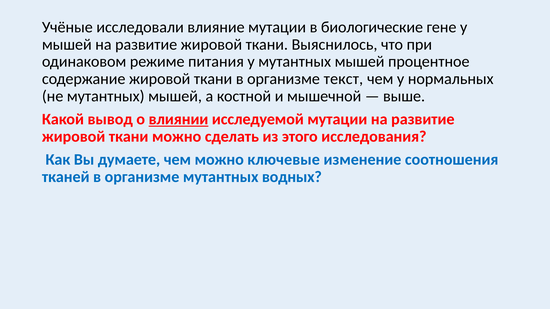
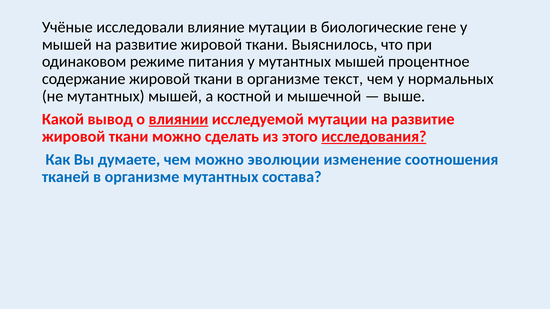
исследования underline: none -> present (374, 137)
ключевые: ключевые -> эволюции (284, 160)
водных: водных -> состава (292, 177)
